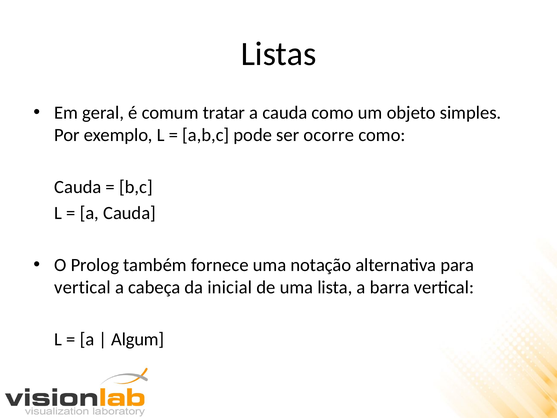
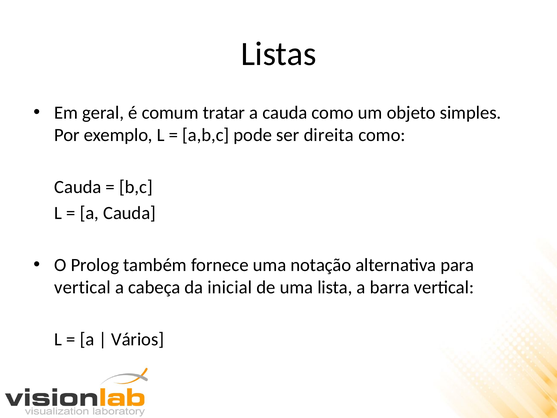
ocorre: ocorre -> direita (329, 135)
Algum: Algum -> Vários (138, 339)
